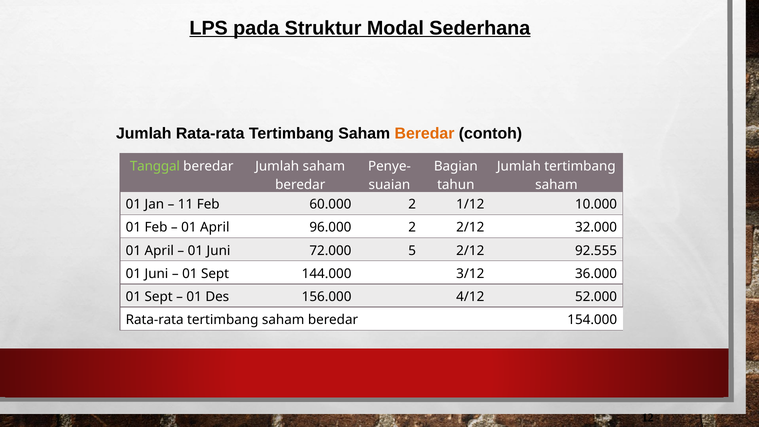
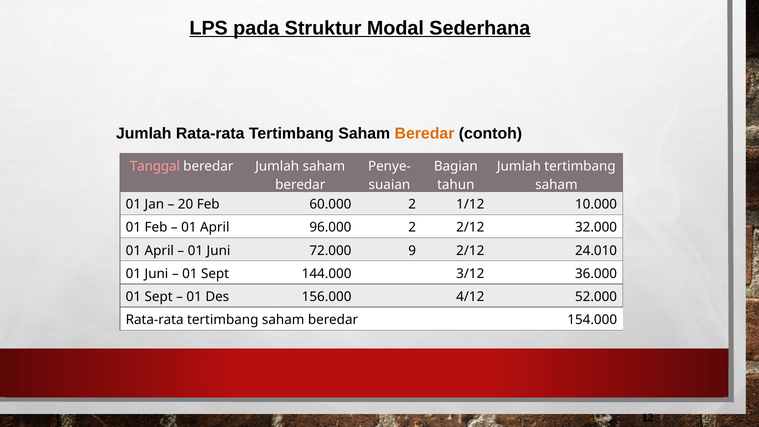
Tanggal colour: light green -> pink (155, 166)
11: 11 -> 20 (186, 204)
5: 5 -> 9 (412, 251)
92.555: 92.555 -> 24.010 (596, 251)
